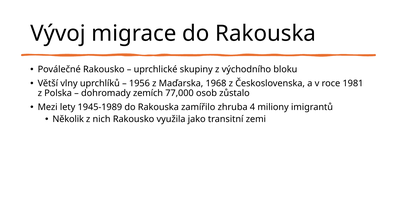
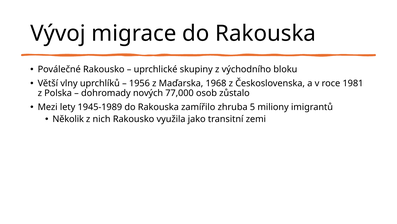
zemích: zemích -> nových (148, 93)
4: 4 -> 5 (252, 107)
